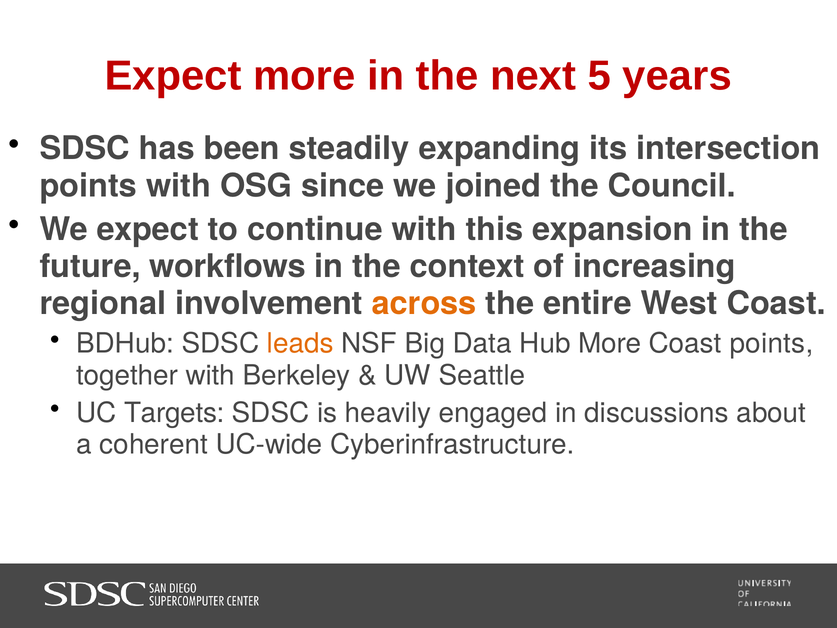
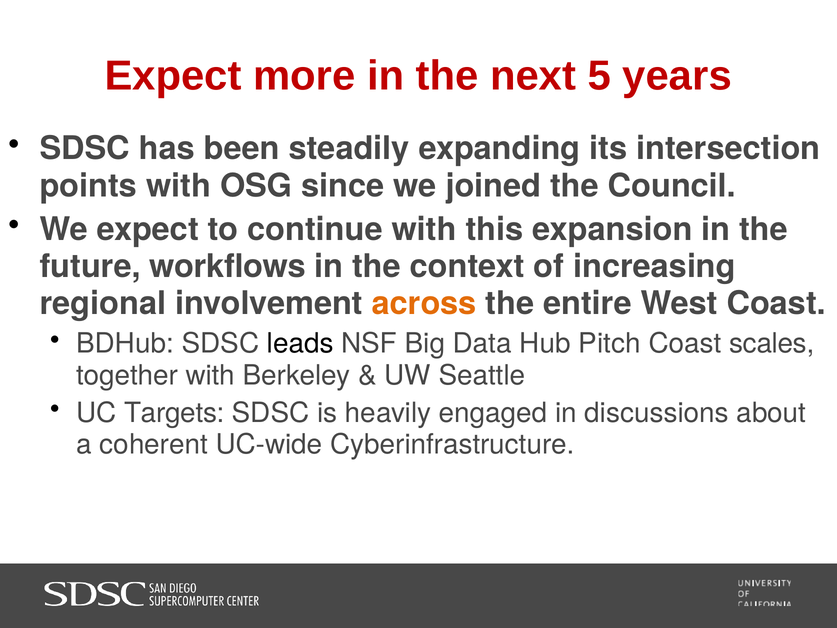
leads colour: orange -> black (300, 344)
Hub More: More -> Pitch (610, 344)
Coast points: points -> scales (772, 344)
